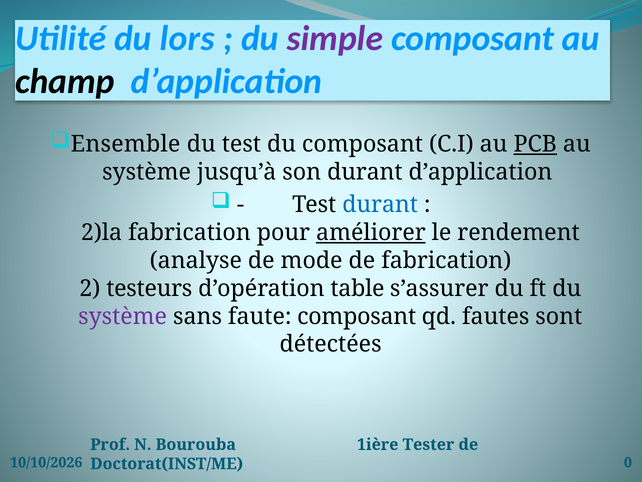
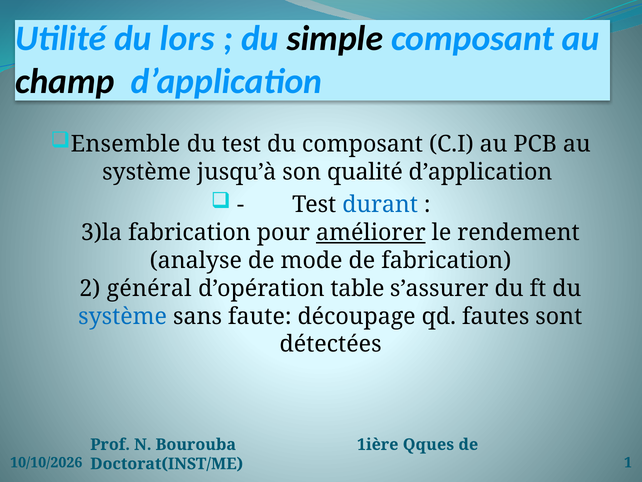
simple colour: purple -> black (335, 39)
PCB underline: present -> none (535, 144)
son durant: durant -> qualité (365, 172)
2)la: 2)la -> 3)la (102, 232)
testeurs: testeurs -> général (149, 288)
système colour: purple -> blue (123, 316)
faute composant: composant -> découpage (357, 316)
Tester: Tester -> Qques (428, 444)
0: 0 -> 1 (628, 462)
